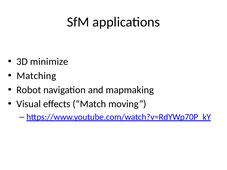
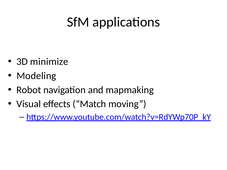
Matching: Matching -> Modeling (36, 76)
